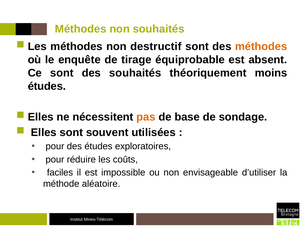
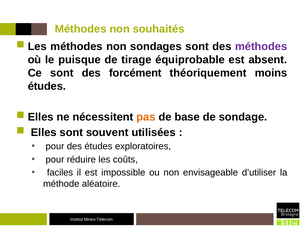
destructif: destructif -> sondages (156, 47)
méthodes colour: orange -> purple (261, 47)
enquête: enquête -> puisque (79, 60)
des souhaités: souhaités -> forcément (135, 73)
